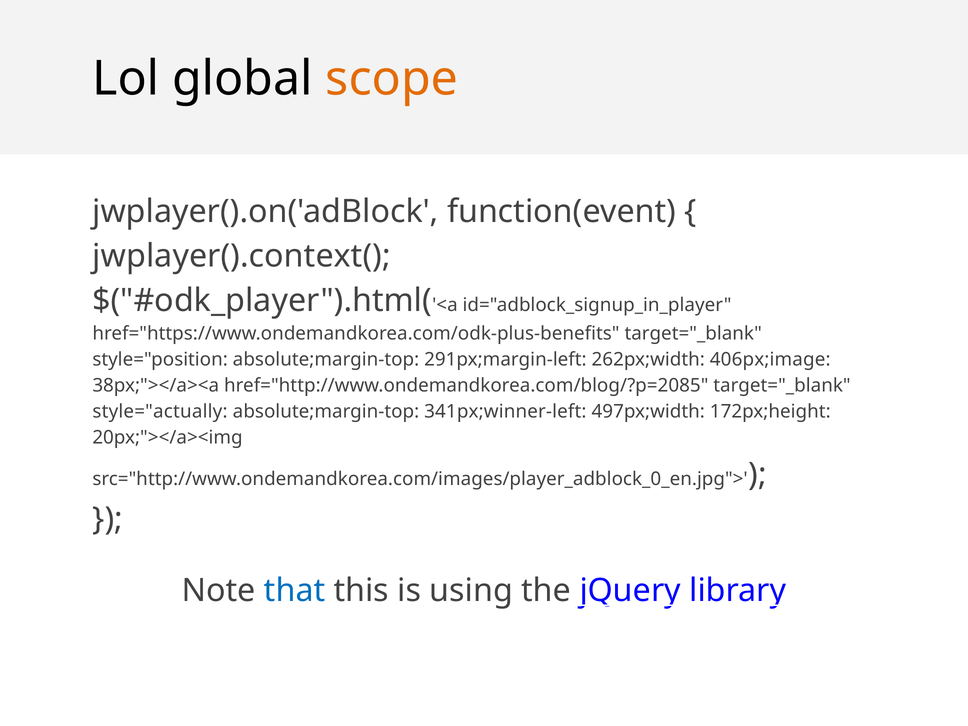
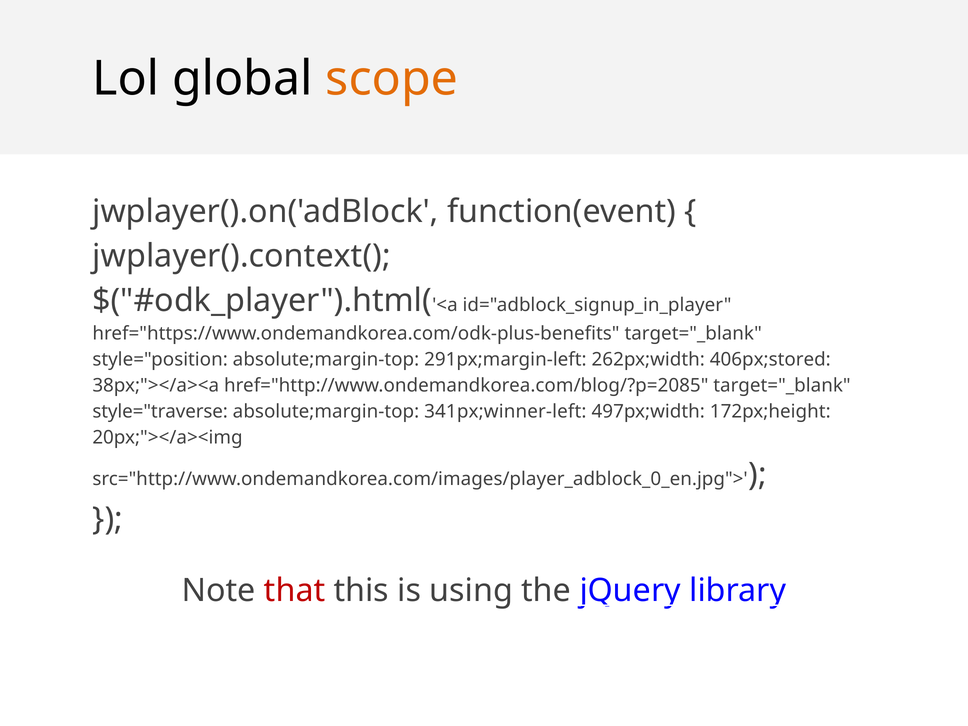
406px;image: 406px;image -> 406px;stored (770, 359)
style="actually: style="actually -> style="traverse (160, 411)
that colour: blue -> red (295, 591)
